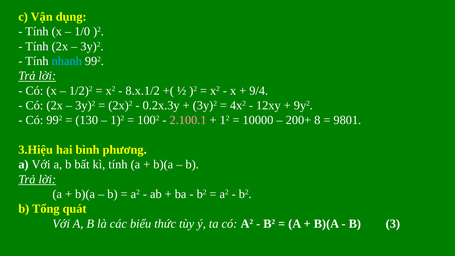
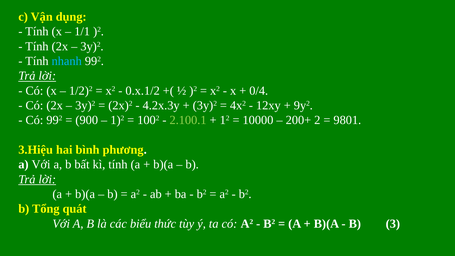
1/0: 1/0 -> 1/1 (82, 32)
8.x.1/2: 8.x.1/2 -> 0.x.1/2 (143, 91)
9/4: 9/4 -> 0/4 (259, 91)
0.2x.3y: 0.2x.3y -> 4.2x.3y (161, 105)
130: 130 -> 900 (87, 120)
2.100.1 colour: pink -> light green (188, 120)
8: 8 -> 2 (317, 120)
